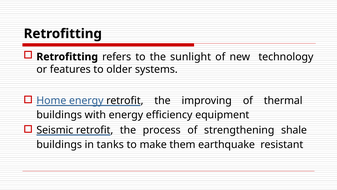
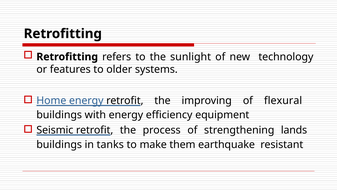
thermal: thermal -> flexural (283, 100)
shale: shale -> lands (294, 130)
